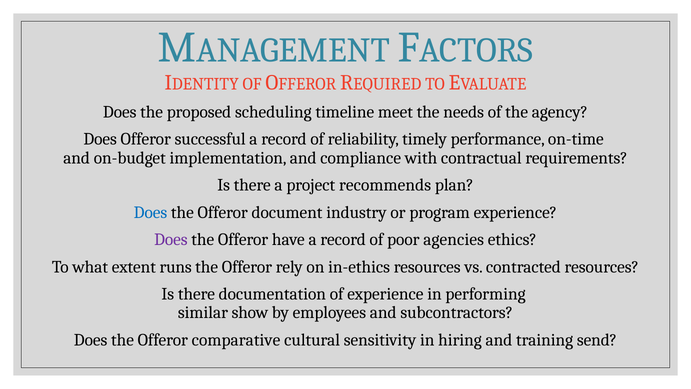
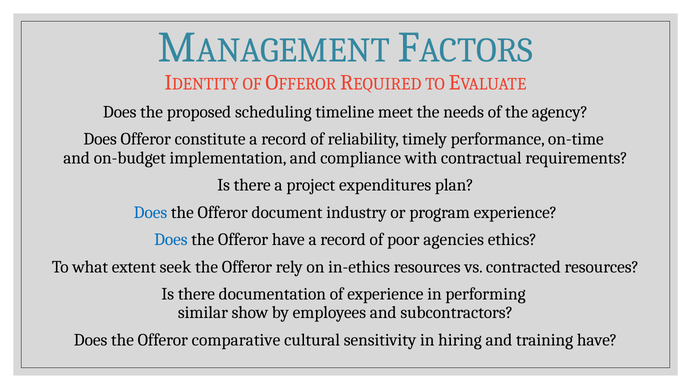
successful: successful -> constitute (210, 139)
recommends: recommends -> expenditures (385, 185)
Does colour: purple -> blue (171, 239)
runs: runs -> seek (175, 267)
training send: send -> have (597, 340)
